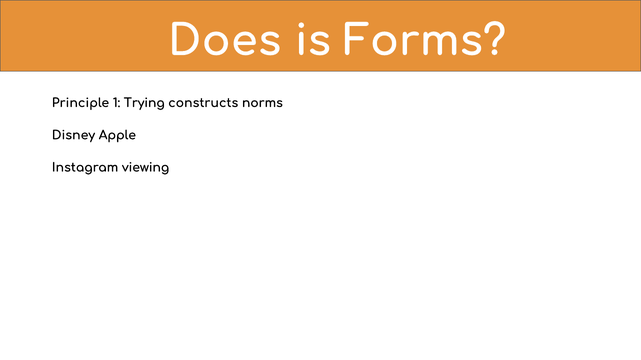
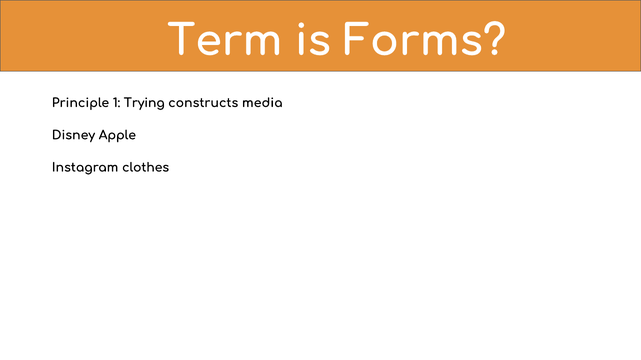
Does: Does -> Term (225, 41)
norms: norms -> media (262, 103)
viewing: viewing -> clothes (146, 168)
